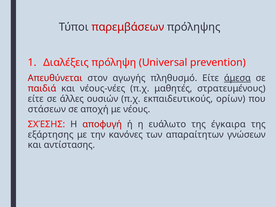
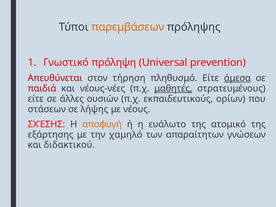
παρεμβάσεων colour: red -> orange (128, 27)
Διαλέξεις: Διαλέξεις -> Γνωστικό (66, 62)
αγωγής: αγωγής -> τήρηση (129, 78)
μαθητές underline: none -> present (173, 88)
αποχή: αποχή -> λήψης (94, 109)
αποφυγή colour: red -> orange (102, 124)
έγκαιρα: έγκαιρα -> ατομικό (228, 124)
κανόνες: κανόνες -> χαμηλό (126, 135)
αντίστασης: αντίστασης -> διδακτικού (69, 145)
